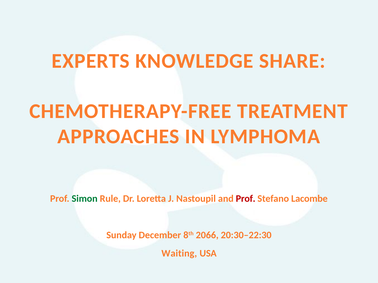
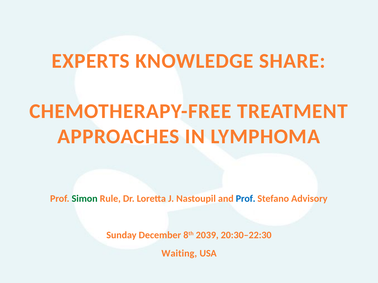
Prof colour: red -> blue (246, 199)
Lacombe: Lacombe -> Advisory (309, 199)
2066: 2066 -> 2039 (207, 236)
